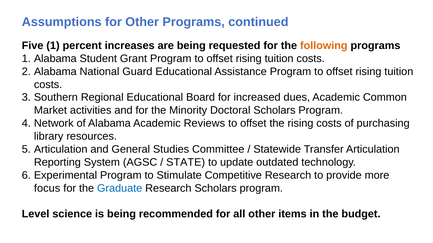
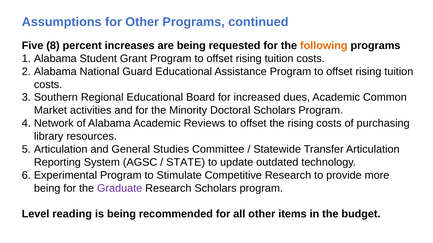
Five 1: 1 -> 8 (53, 46)
focus: focus -> being (47, 189)
Graduate colour: blue -> purple (120, 189)
science: science -> reading (72, 215)
